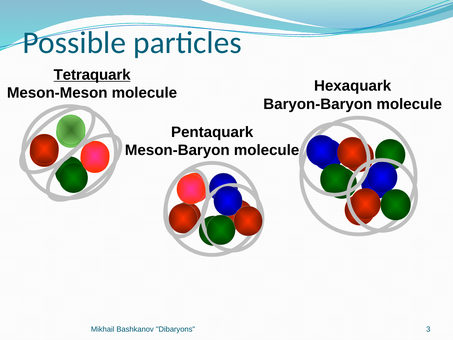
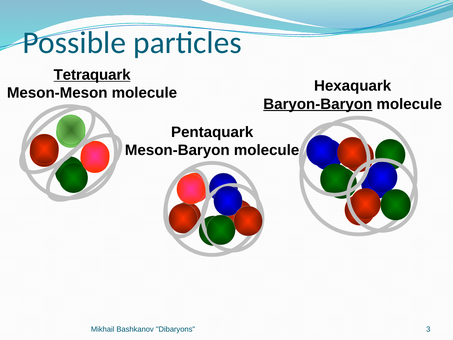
Baryon-Baryon underline: none -> present (318, 104)
